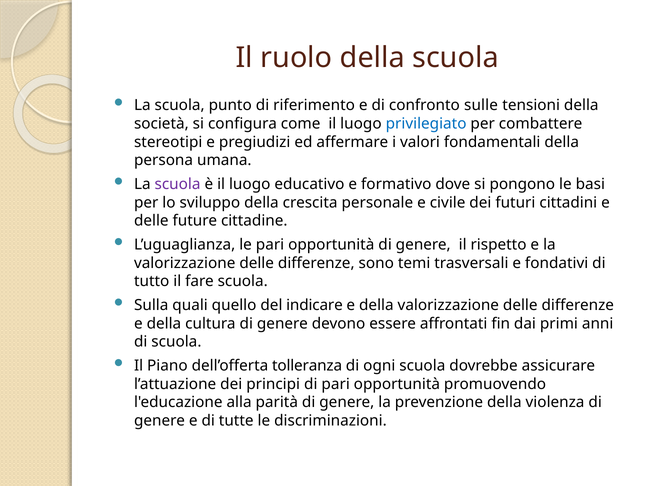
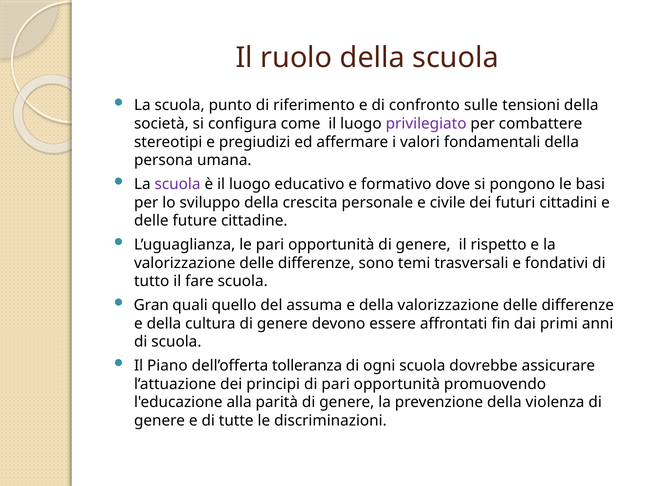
privilegiato colour: blue -> purple (426, 124)
Sulla: Sulla -> Gran (151, 305)
indicare: indicare -> assuma (314, 305)
